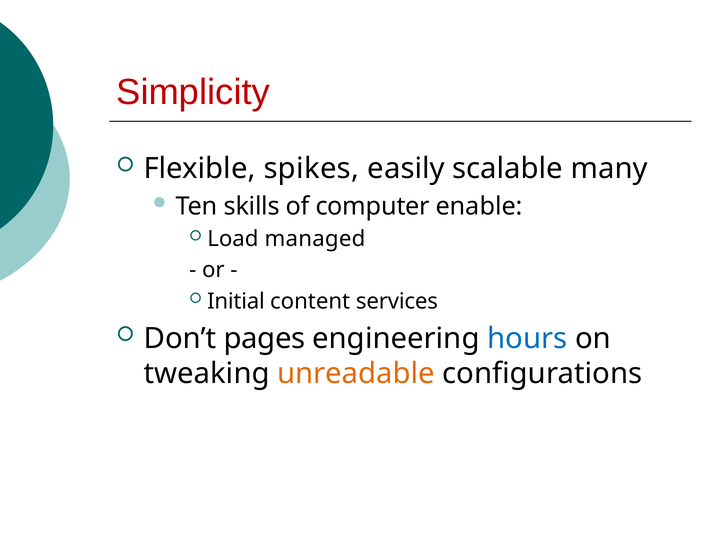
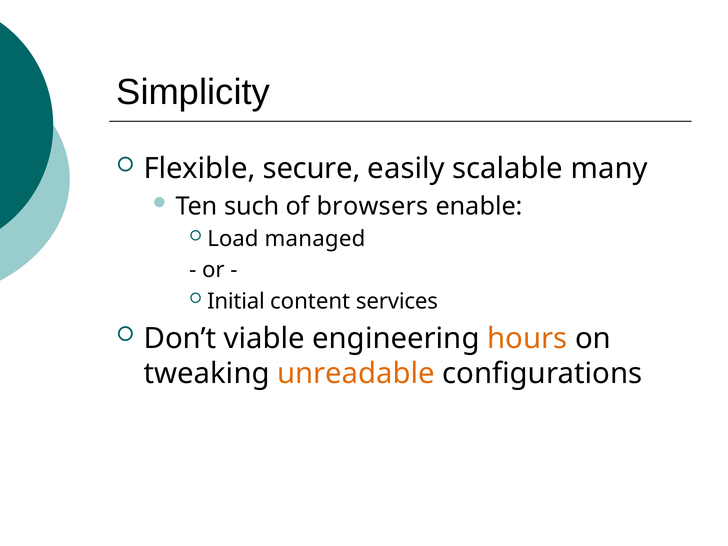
Simplicity colour: red -> black (193, 92)
spikes: spikes -> secure (312, 169)
skills: skills -> such (252, 206)
computer: computer -> browsers (372, 206)
pages: pages -> viable (264, 339)
hours colour: blue -> orange (527, 339)
